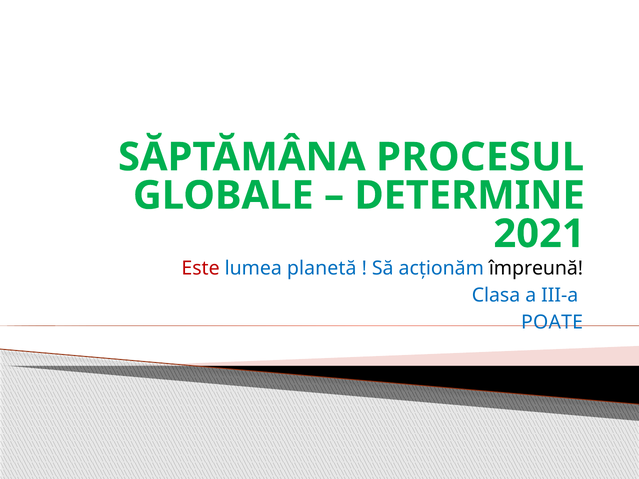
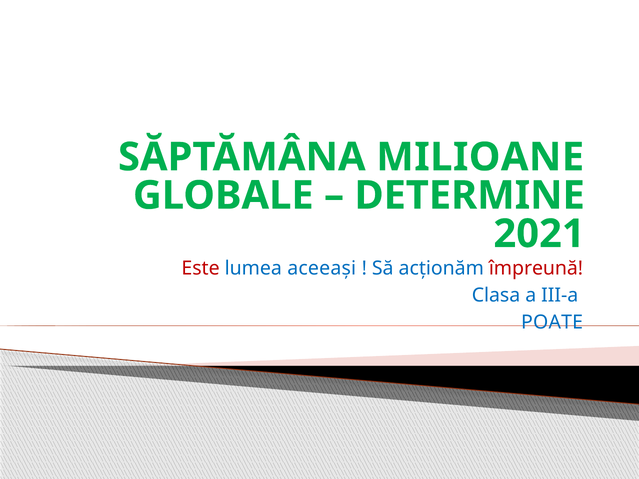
PROCESUL: PROCESUL -> MILIOANE (480, 157)
planetă: planetă -> aceeași (322, 269)
împreună colour: black -> red (536, 269)
